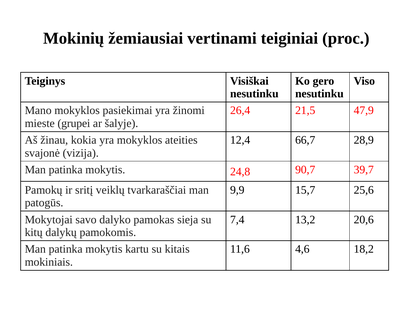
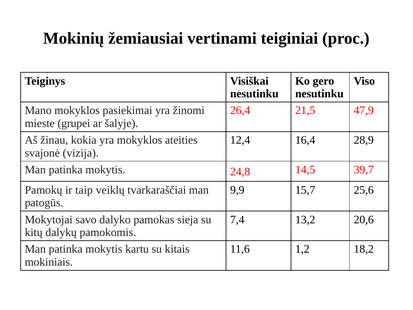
66,7: 66,7 -> 16,4 (305, 140)
90,7: 90,7 -> 14,5 (305, 170)
sritį: sritį -> taip (84, 190)
4,6: 4,6 -> 1,2 (302, 249)
